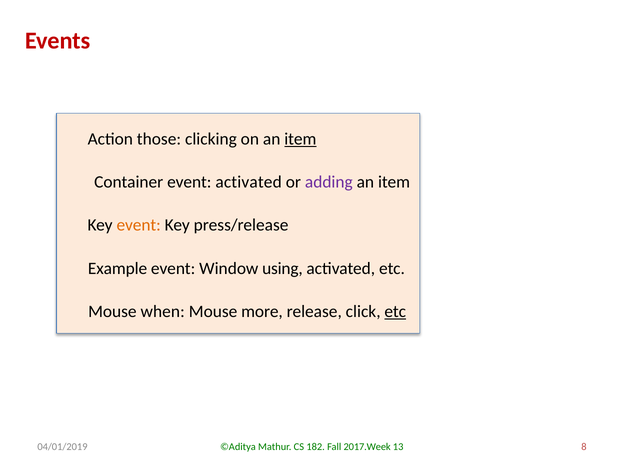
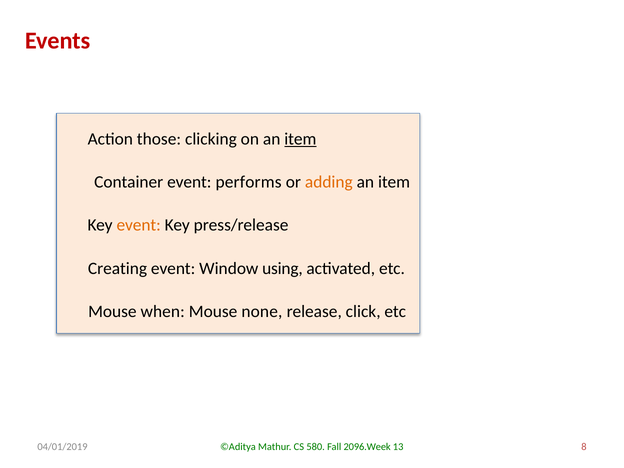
event activated: activated -> performs (249, 182)
adding colour: purple -> orange (329, 182)
Example: Example -> Creating (117, 268)
more: more -> none (262, 311)
etc underline: present -> none (395, 311)
182: 182 -> 580 (316, 447)
2017.Week: 2017.Week -> 2096.Week (367, 447)
